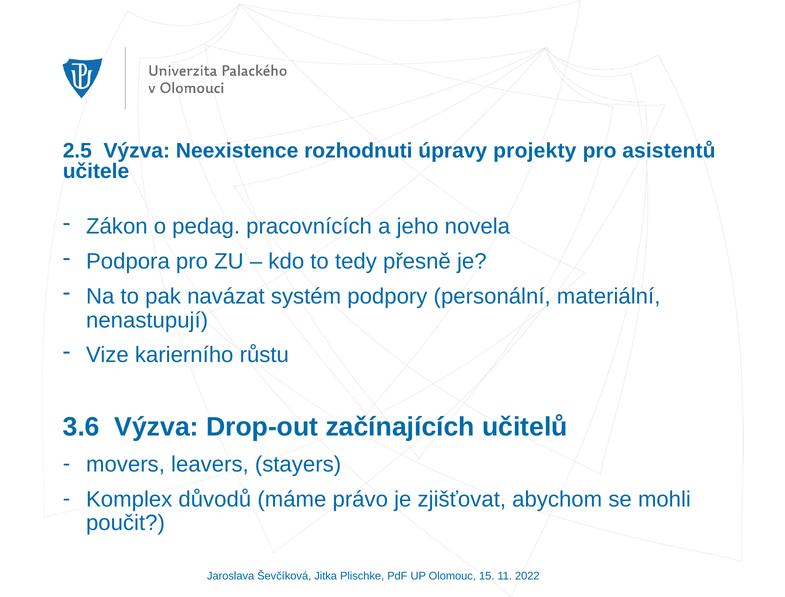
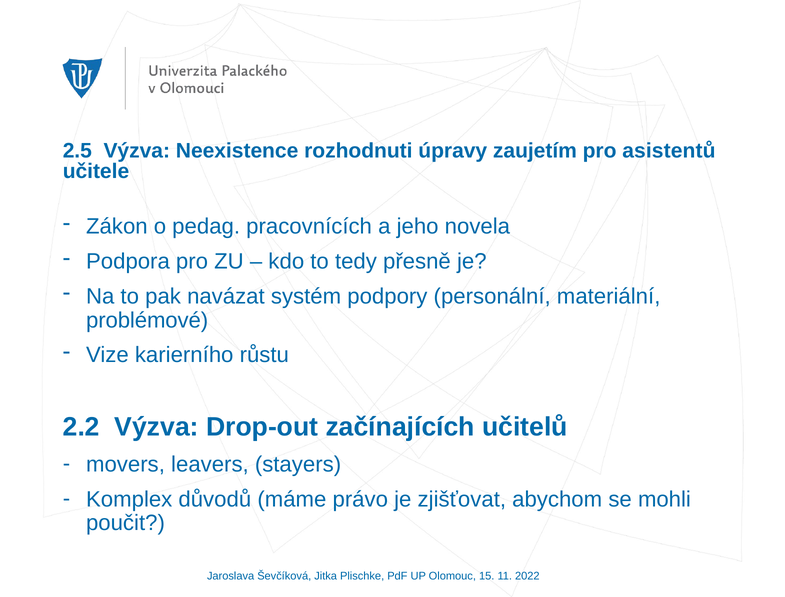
projekty: projekty -> zaujetím (535, 151)
nenastupují: nenastupují -> problémové (147, 320)
3.6: 3.6 -> 2.2 (81, 427)
